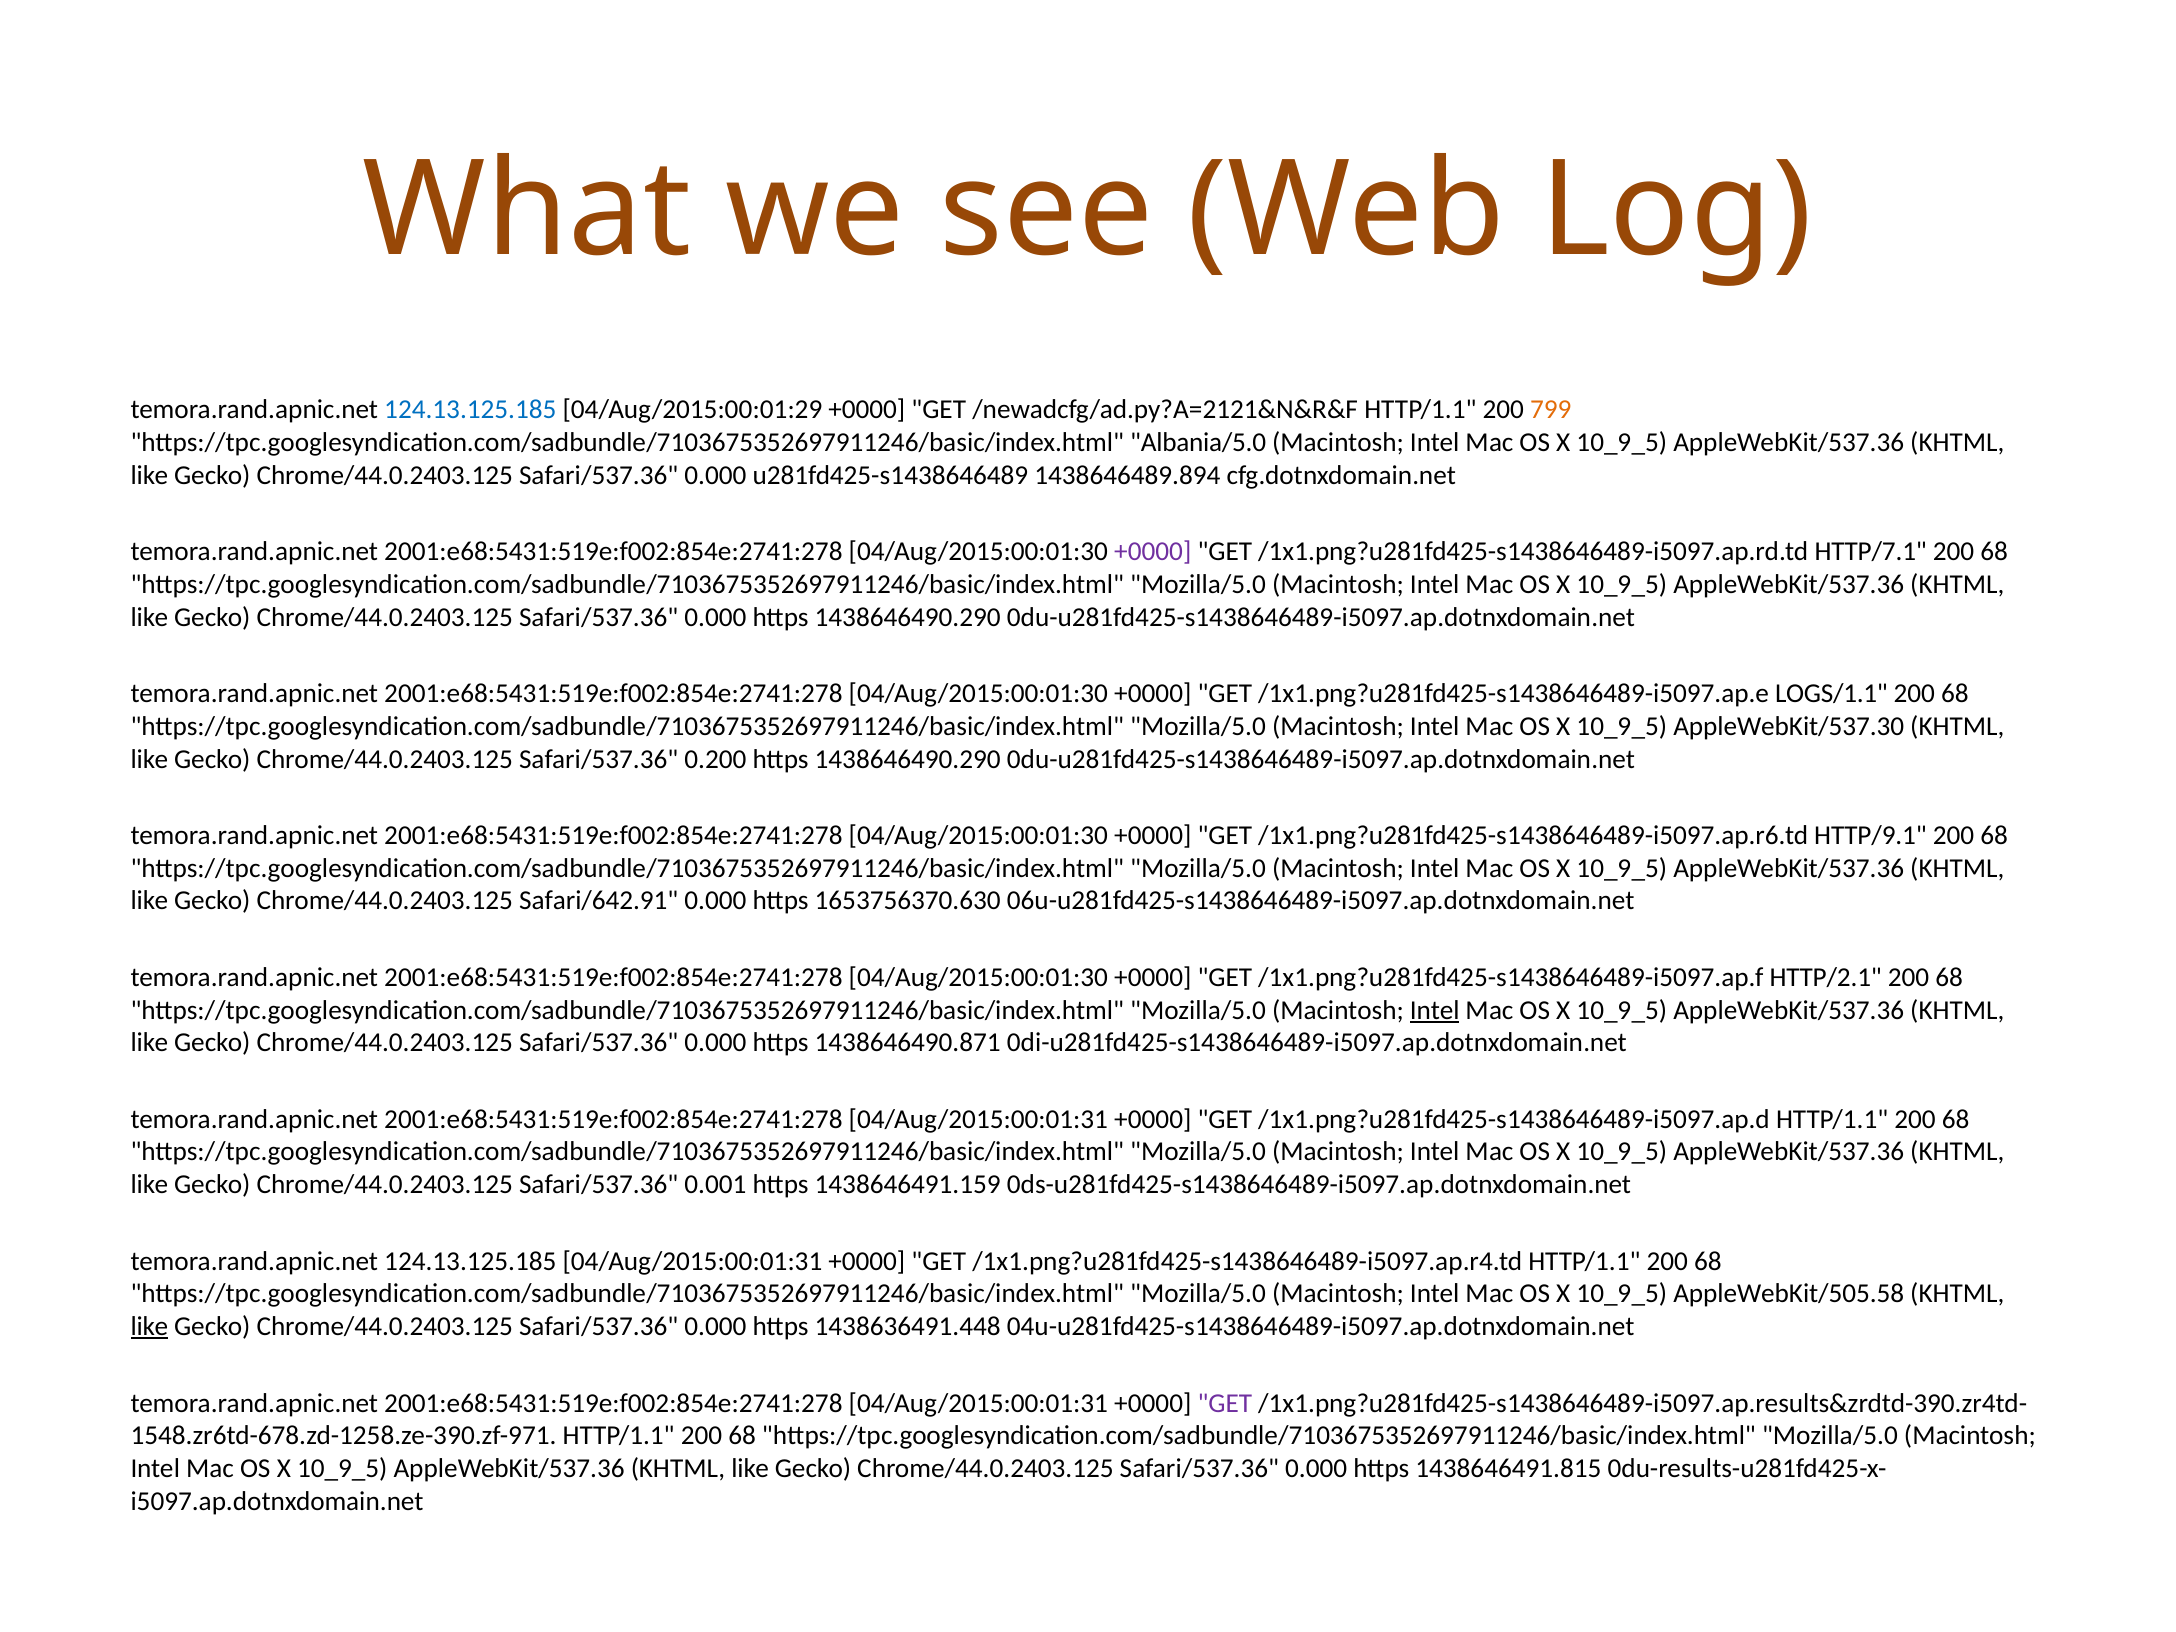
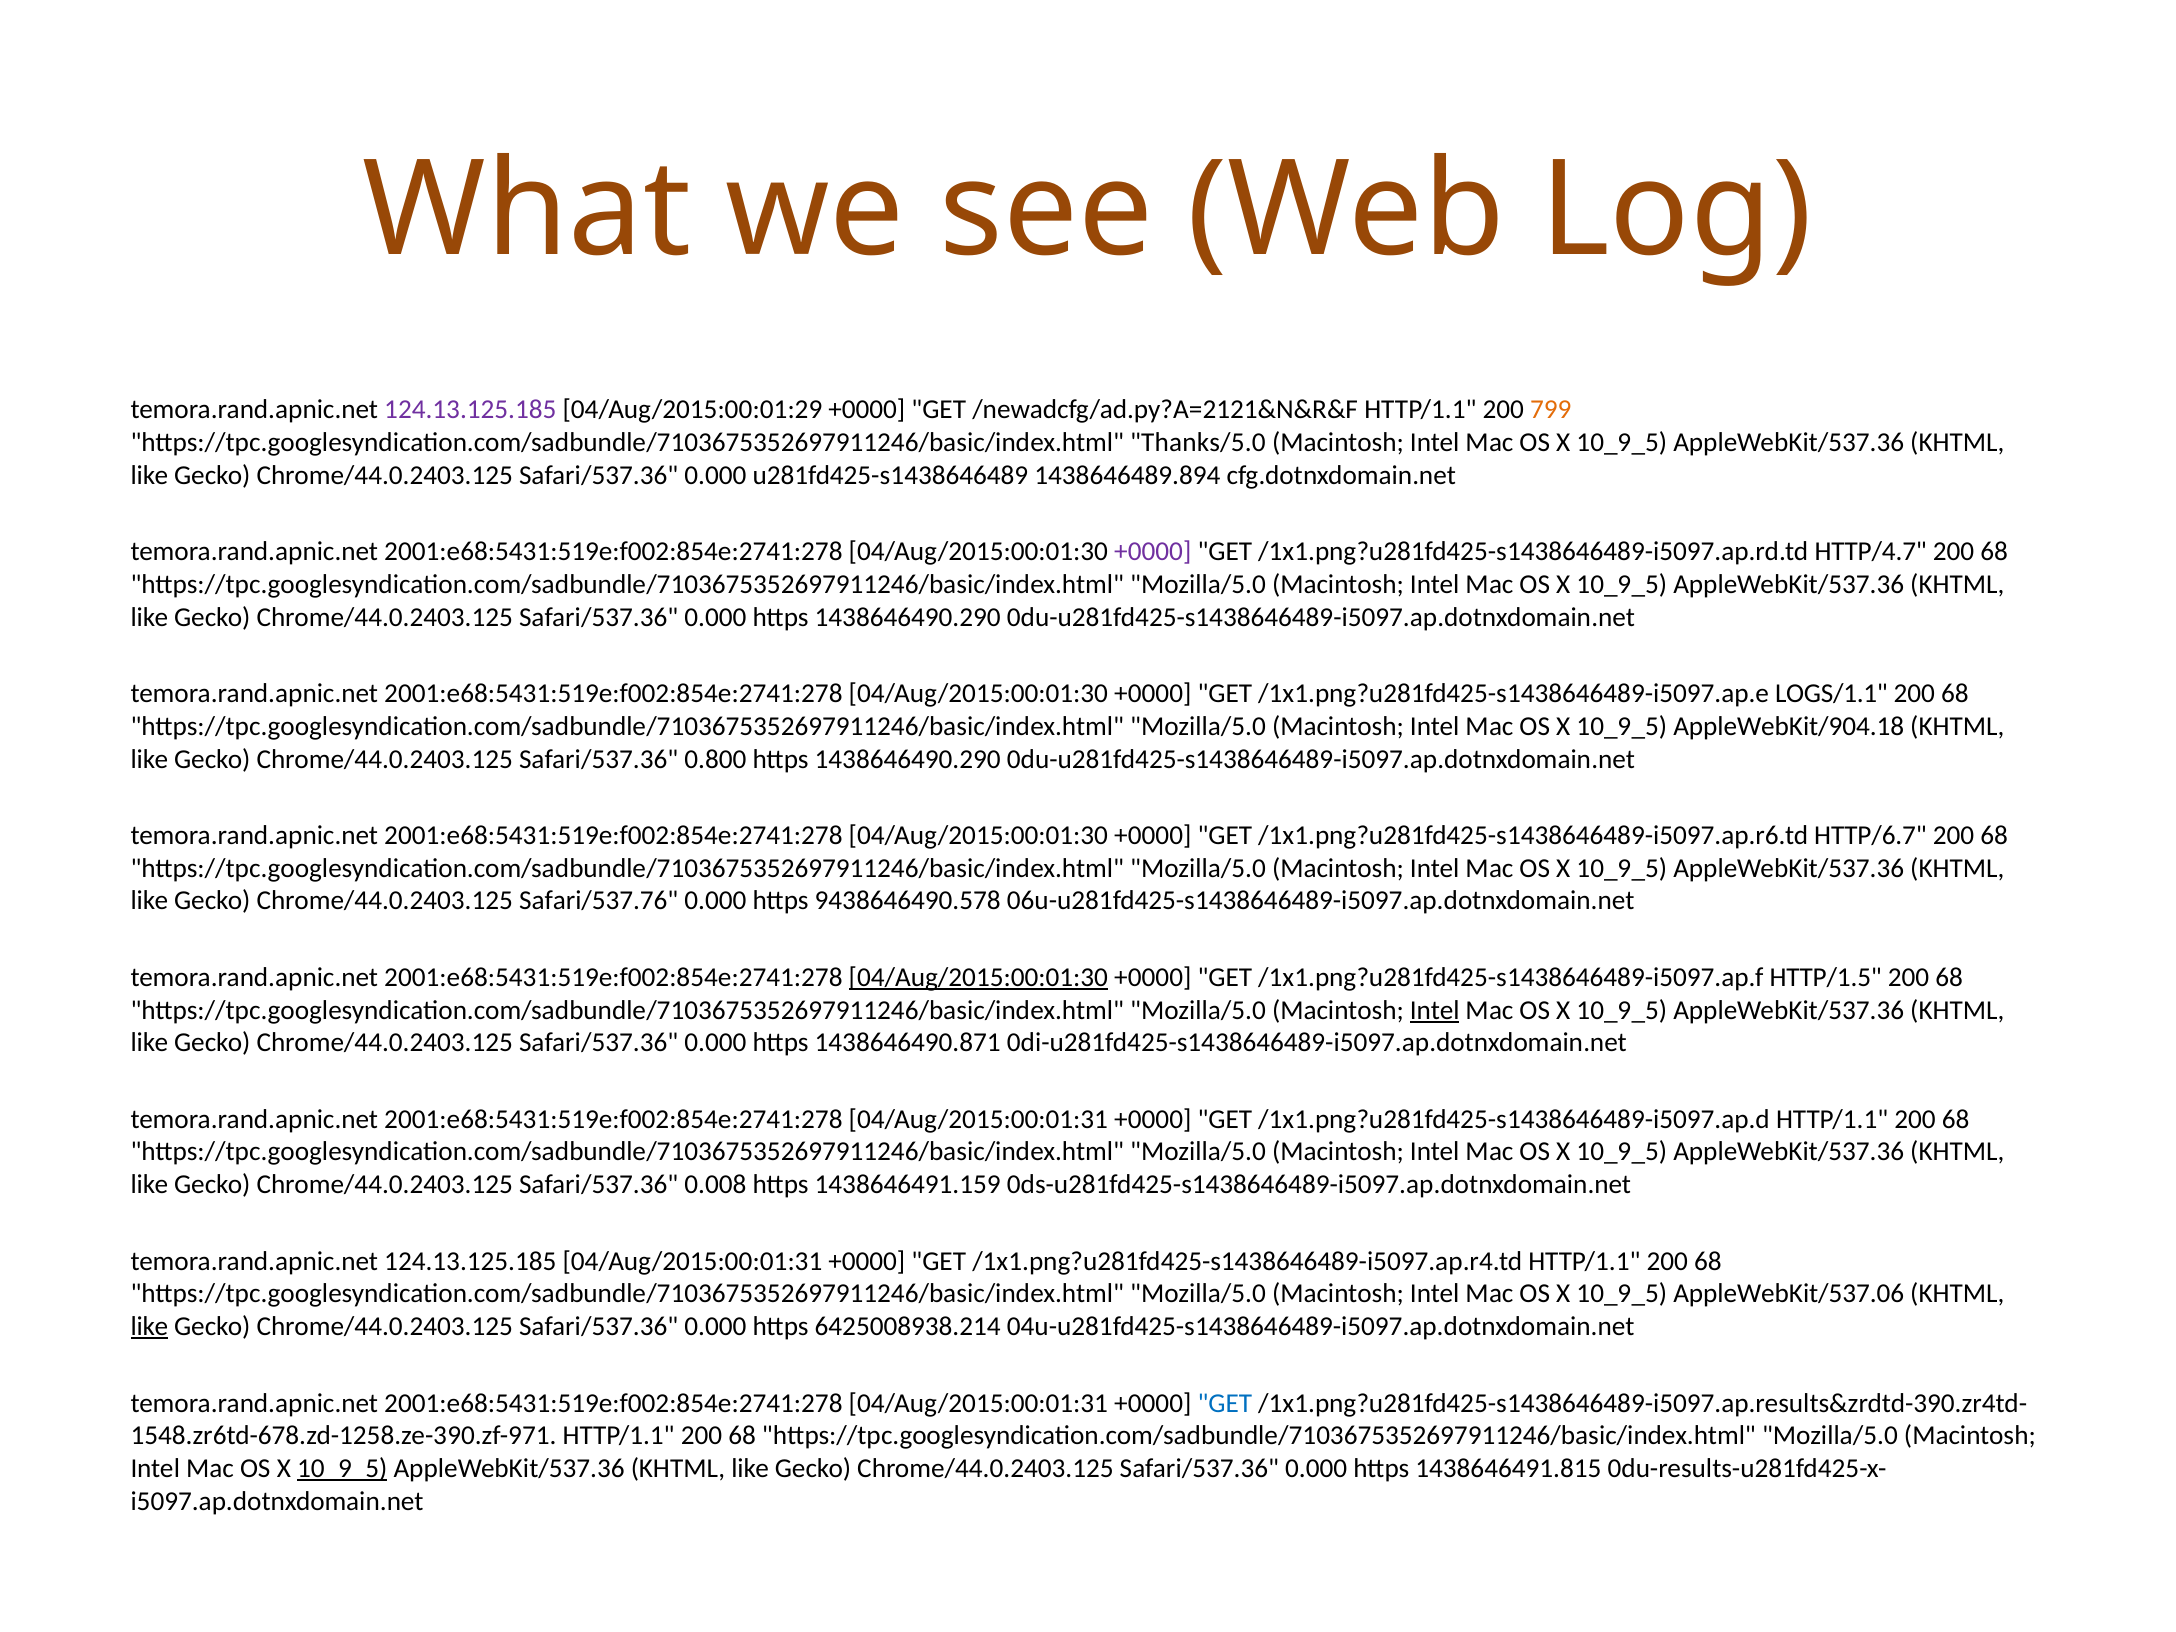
124.13.125.185 colour: blue -> purple (470, 410)
Albania/5.0: Albania/5.0 -> Thanks/5.0 (1198, 443)
HTTP/7.1: HTTP/7.1 -> HTTP/4.7 (1871, 552)
AppleWebKit/537.30: AppleWebKit/537.30 -> AppleWebKit/904.18 (1789, 726)
0.200: 0.200 -> 0.800 (715, 759)
HTTP/9.1: HTTP/9.1 -> HTTP/6.7 (1871, 836)
Safari/642.91: Safari/642.91 -> Safari/537.76 (599, 901)
1653756370.630: 1653756370.630 -> 9438646490.578 (908, 901)
04/Aug/2015:00:01:30 underline: none -> present (978, 977)
HTTP/2.1: HTTP/2.1 -> HTTP/1.5 (1826, 977)
0.001: 0.001 -> 0.008 (715, 1185)
AppleWebKit/505.58: AppleWebKit/505.58 -> AppleWebKit/537.06 (1789, 1294)
1438636491.448: 1438636491.448 -> 6425008938.214 (908, 1327)
GET colour: purple -> blue (1225, 1403)
10_9_5 underline: none -> present (342, 1468)
